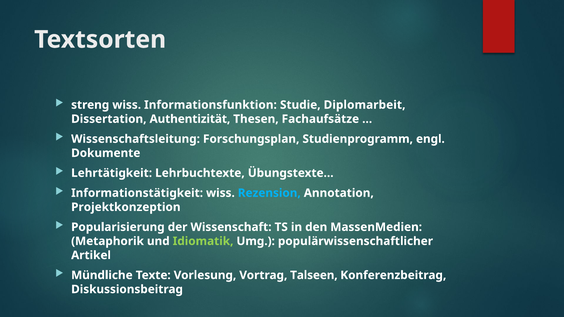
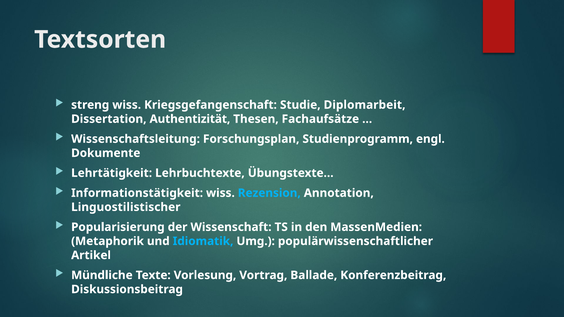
Informationsfunktion: Informationsfunktion -> Kriegsgefangenschaft (210, 105)
Projektkonzeption: Projektkonzeption -> Linguostilistischer (126, 207)
Idiomatik colour: light green -> light blue (203, 241)
Talseen: Talseen -> Ballade (314, 275)
